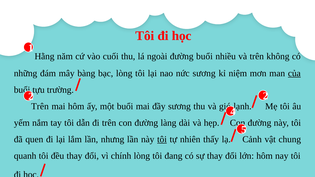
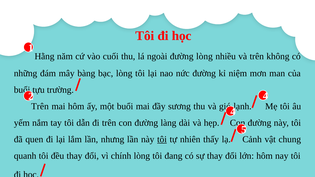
đường buổi: buổi -> lòng (204, 57)
nức sương: sương -> đường (204, 73)
của underline: present -> none (294, 73)
2 2: 2 -> 4 (265, 96)
